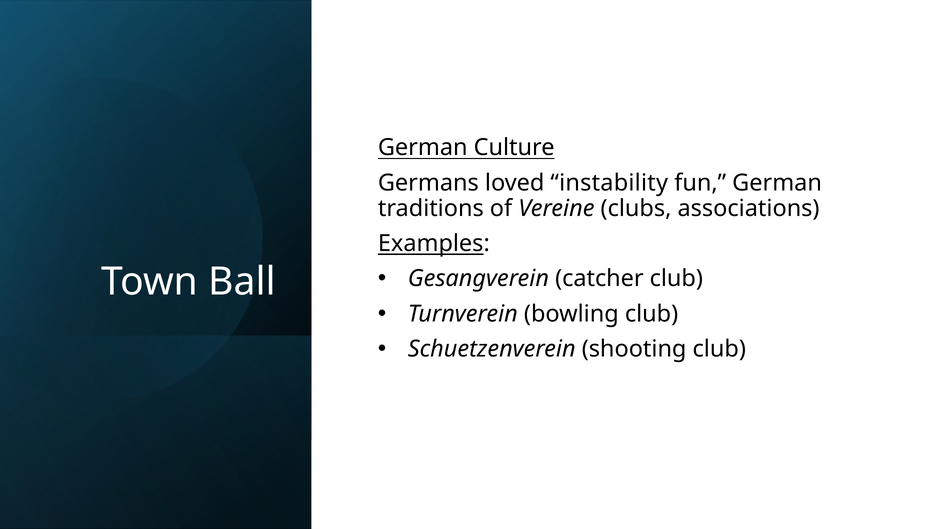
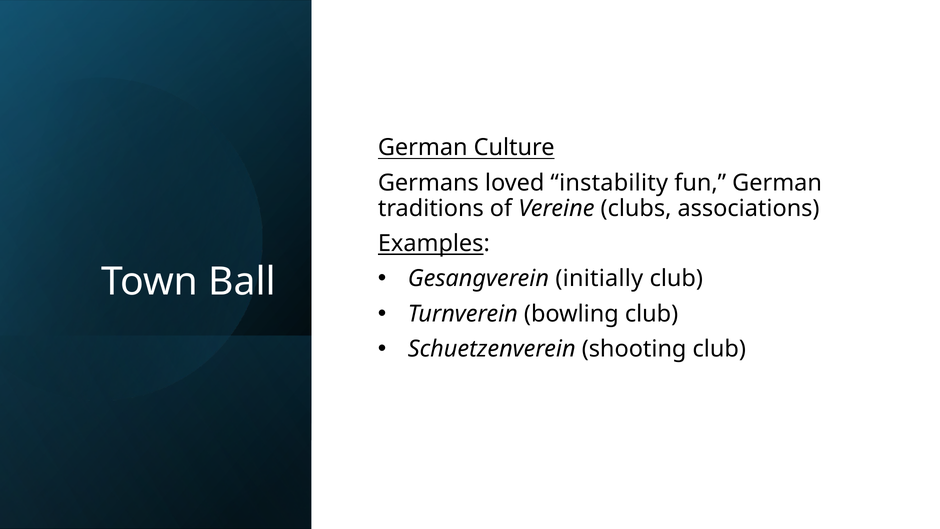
catcher: catcher -> initially (599, 279)
